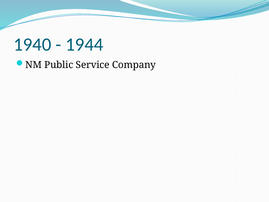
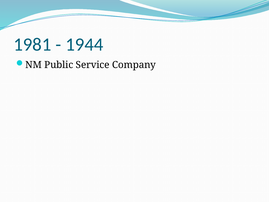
1940: 1940 -> 1981 (32, 44)
